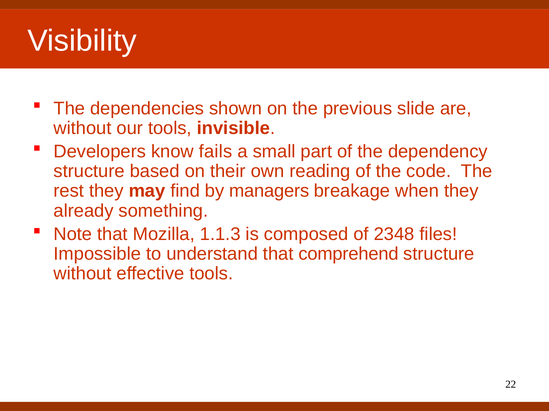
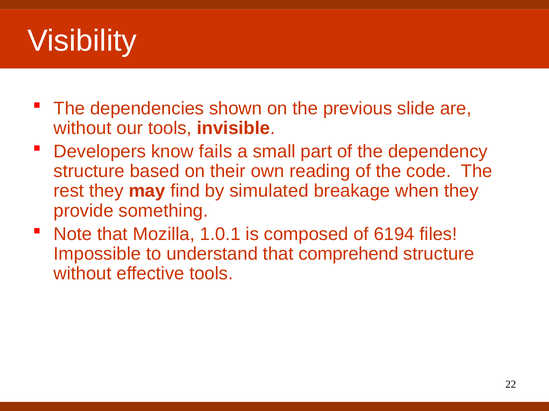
managers: managers -> simulated (269, 191)
already: already -> provide (84, 211)
1.1.3: 1.1.3 -> 1.0.1 (220, 234)
2348: 2348 -> 6194 (394, 234)
